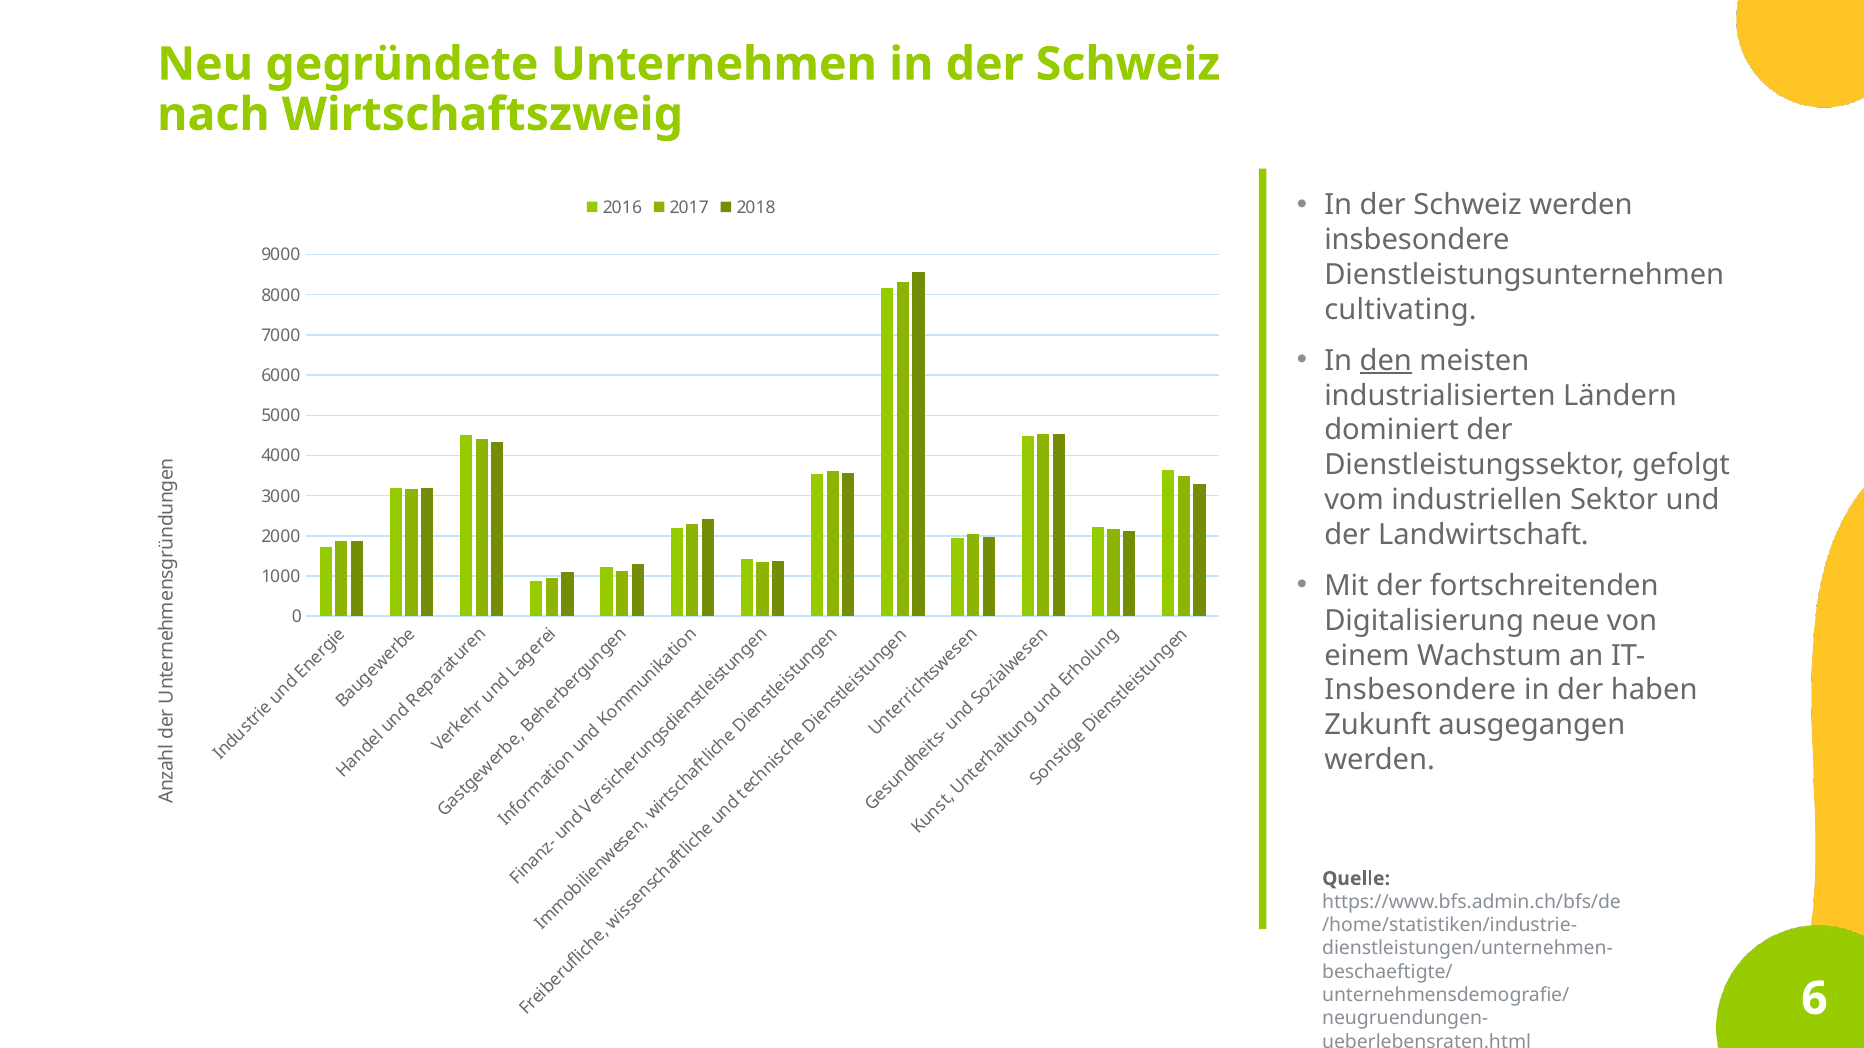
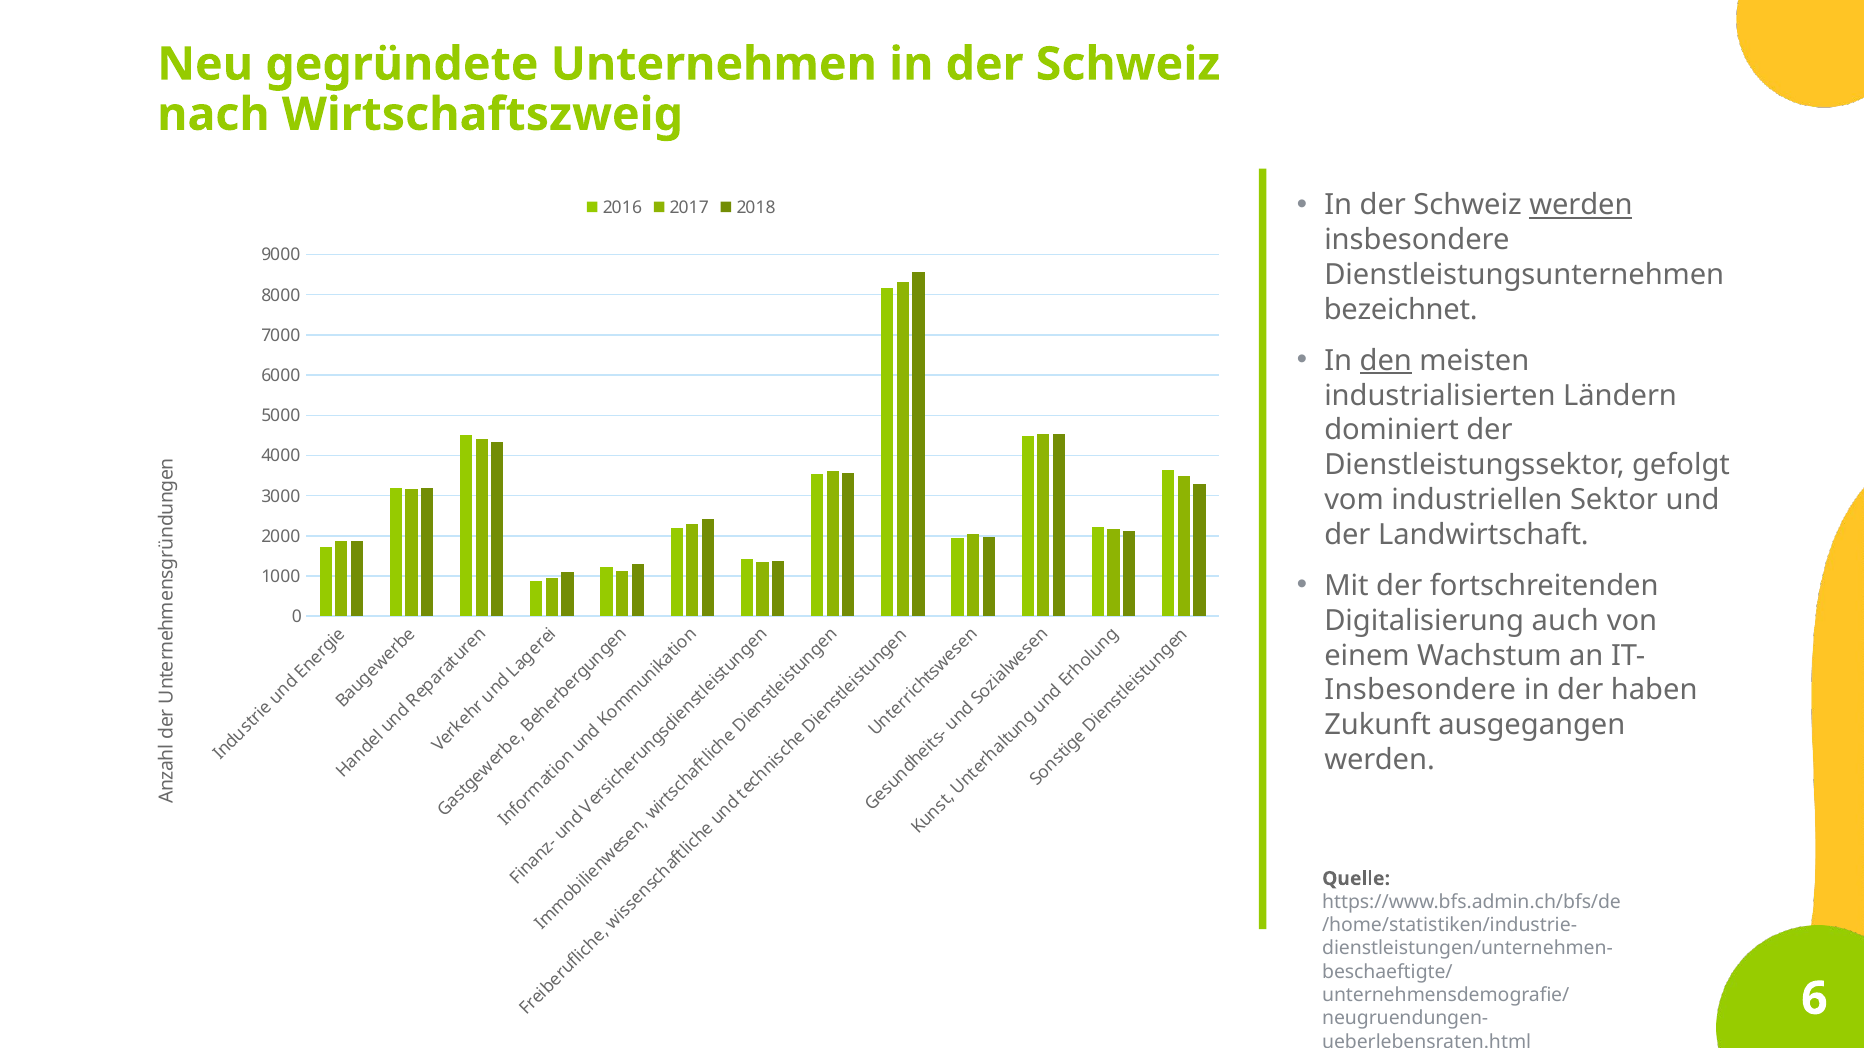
werden underline: none -> present (1581, 205)
cultivating: cultivating -> bezeichnet (1401, 310)
neue: neue -> auch (1565, 621)
